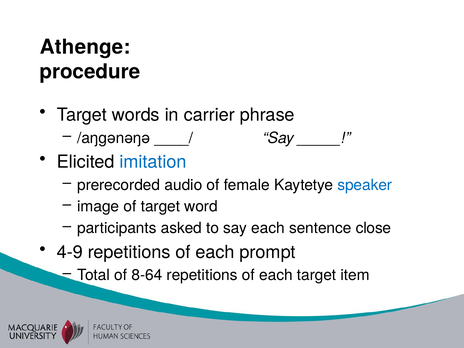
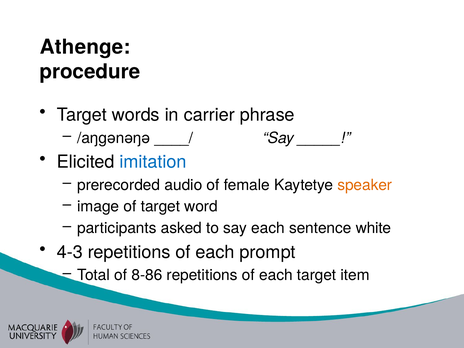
speaker colour: blue -> orange (365, 185)
close: close -> white (374, 228)
4-9: 4-9 -> 4-3 (70, 252)
8-64: 8-64 -> 8-86 (147, 275)
